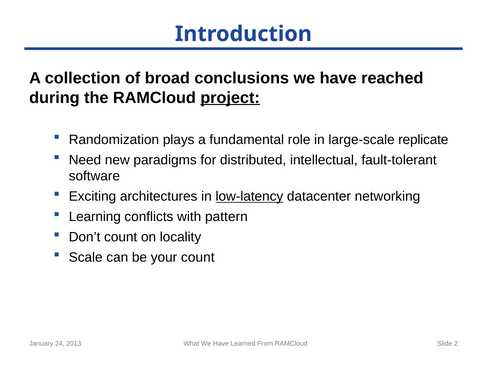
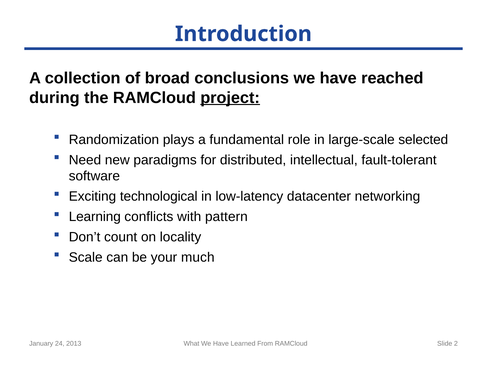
replicate: replicate -> selected (423, 140)
architectures: architectures -> technological (159, 197)
low-latency underline: present -> none (249, 197)
your count: count -> much (198, 258)
